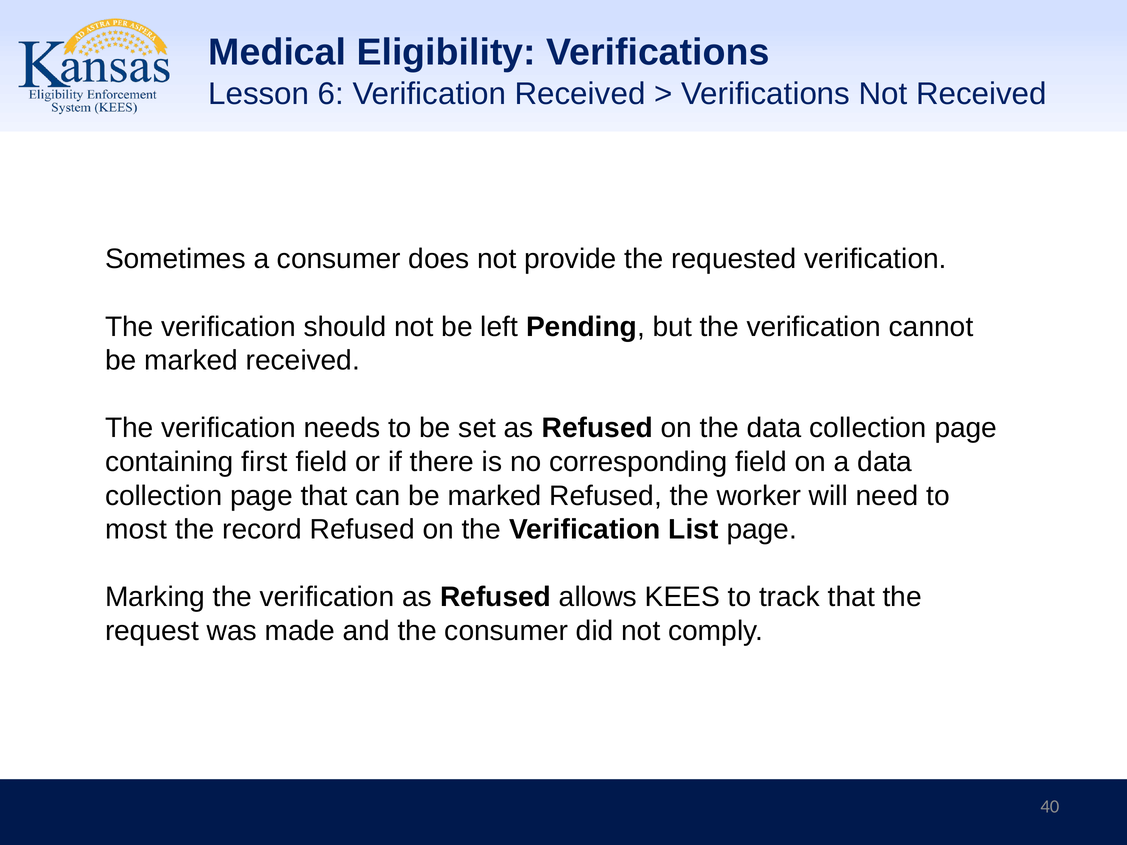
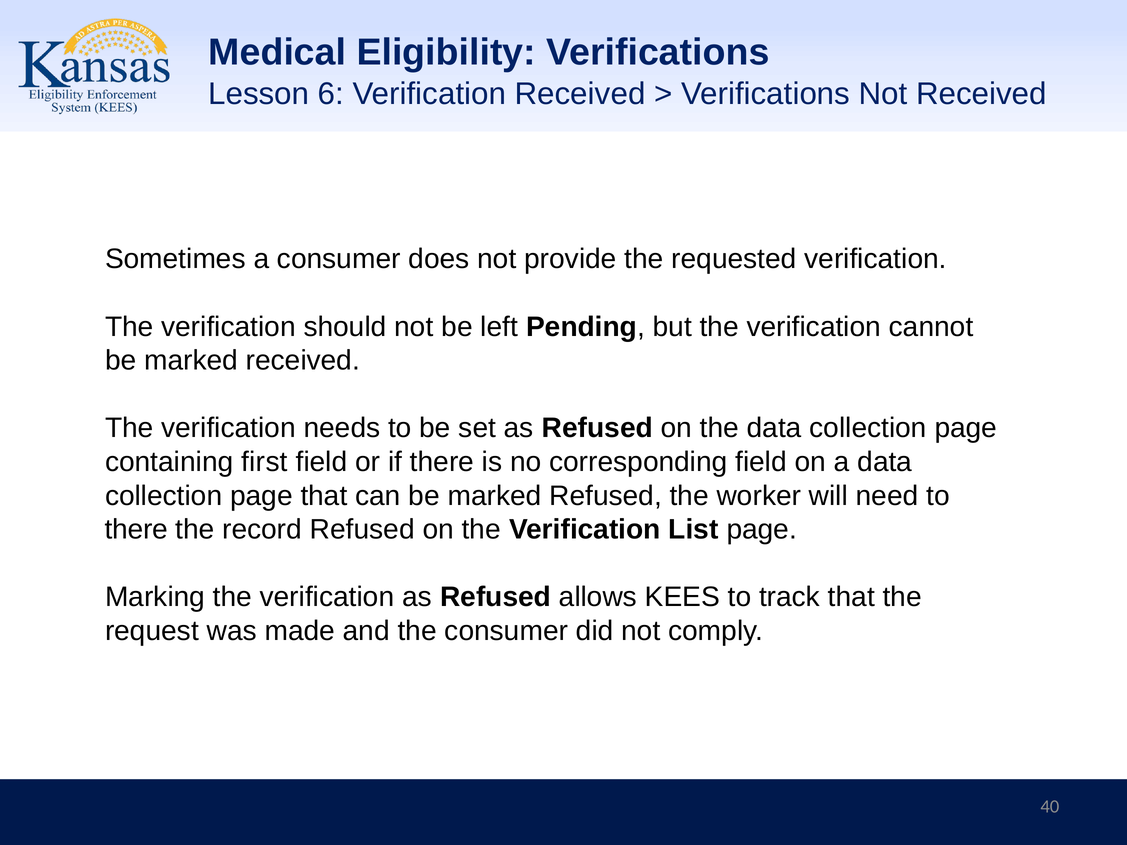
most: most -> there (136, 530)
